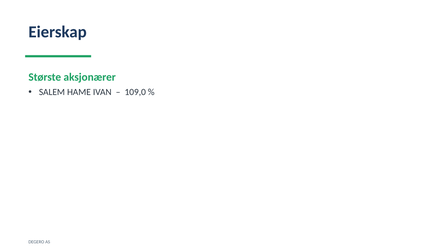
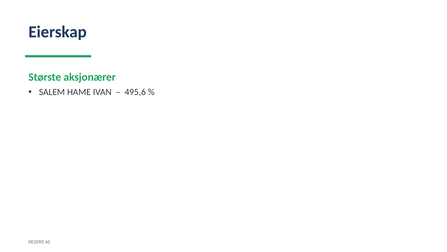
109,0: 109,0 -> 495,6 (135, 92)
